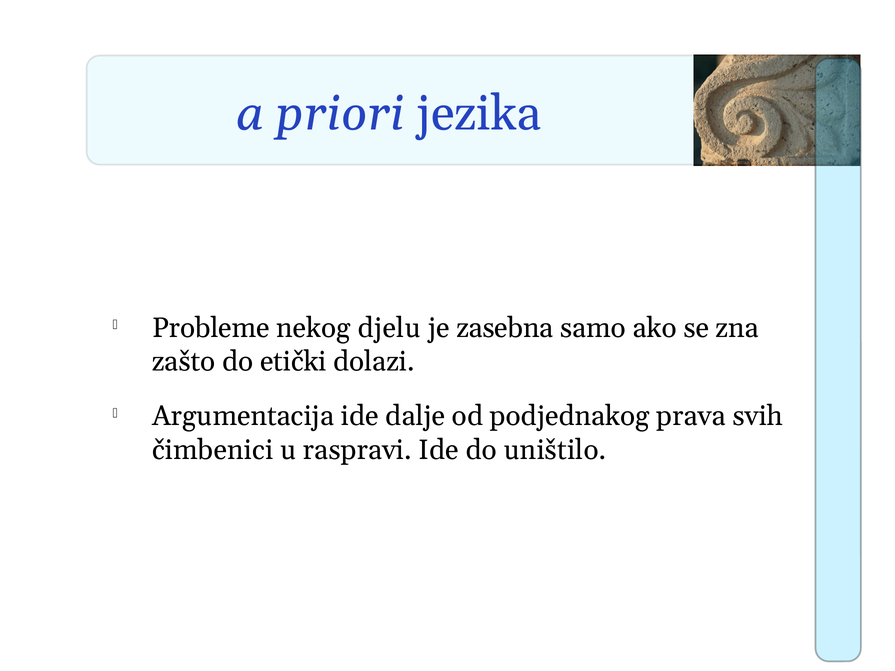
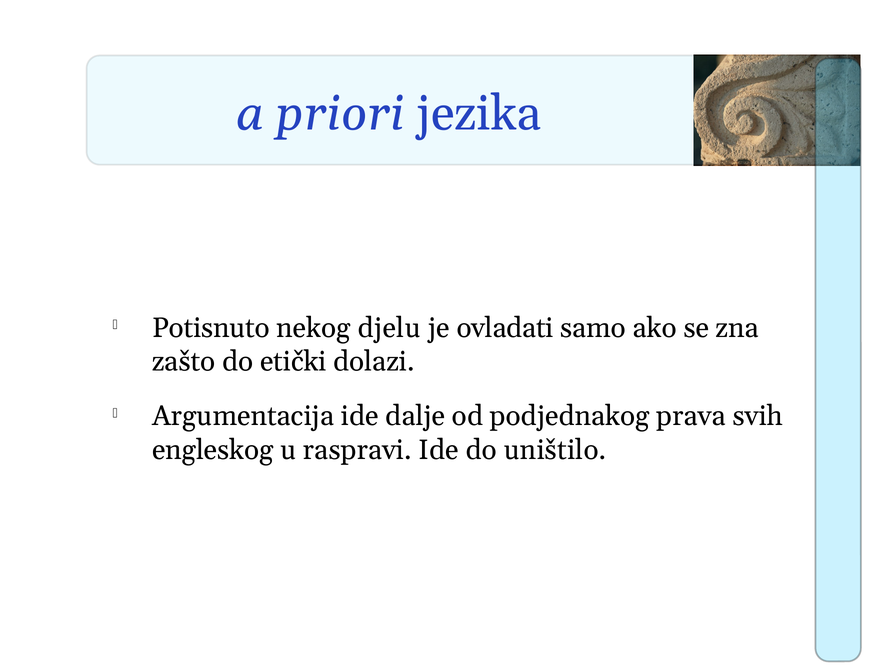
Probleme: Probleme -> Potisnuto (211, 328)
zasebna: zasebna -> ovladati (505, 328)
čimbenici: čimbenici -> engleskog (213, 450)
